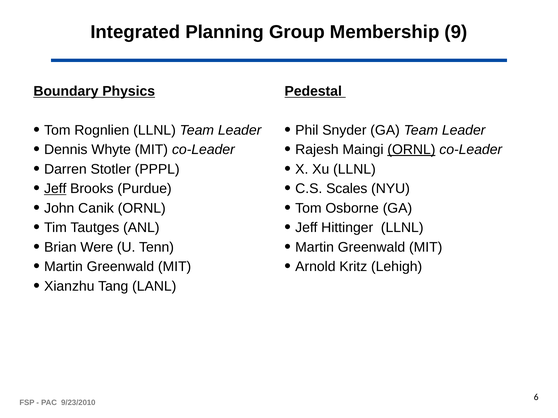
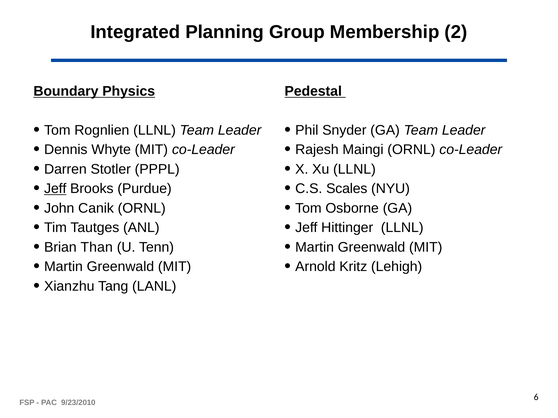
9: 9 -> 2 (456, 32)
ORNL underline: present -> none (411, 150)
Were: Were -> Than (97, 247)
